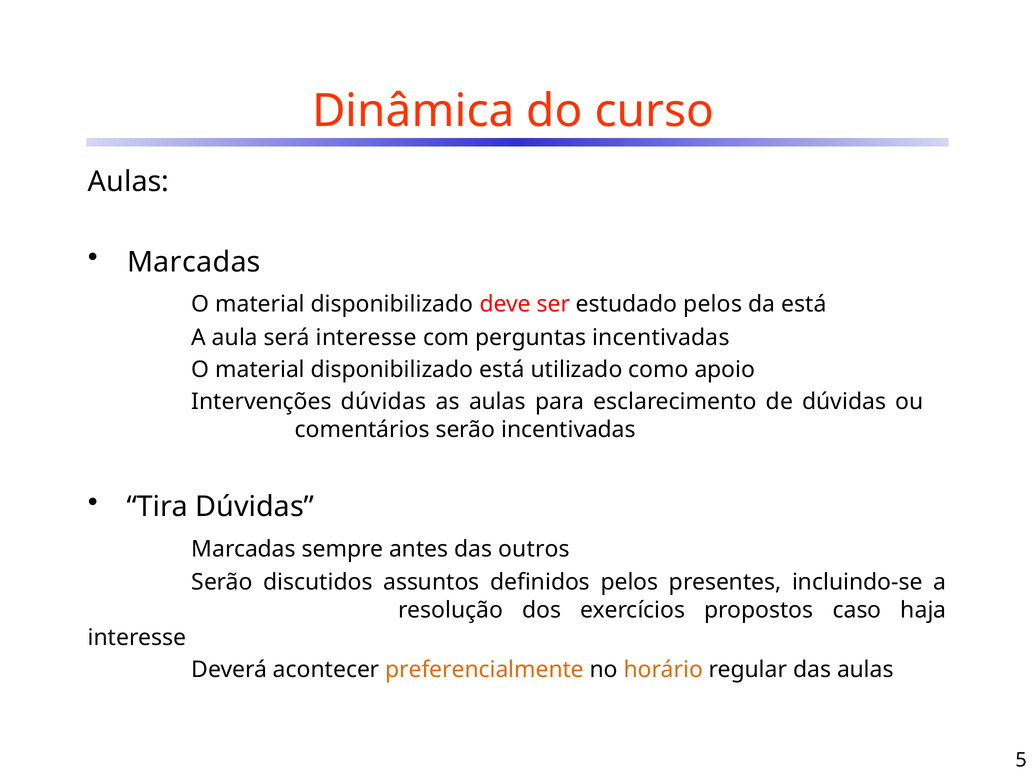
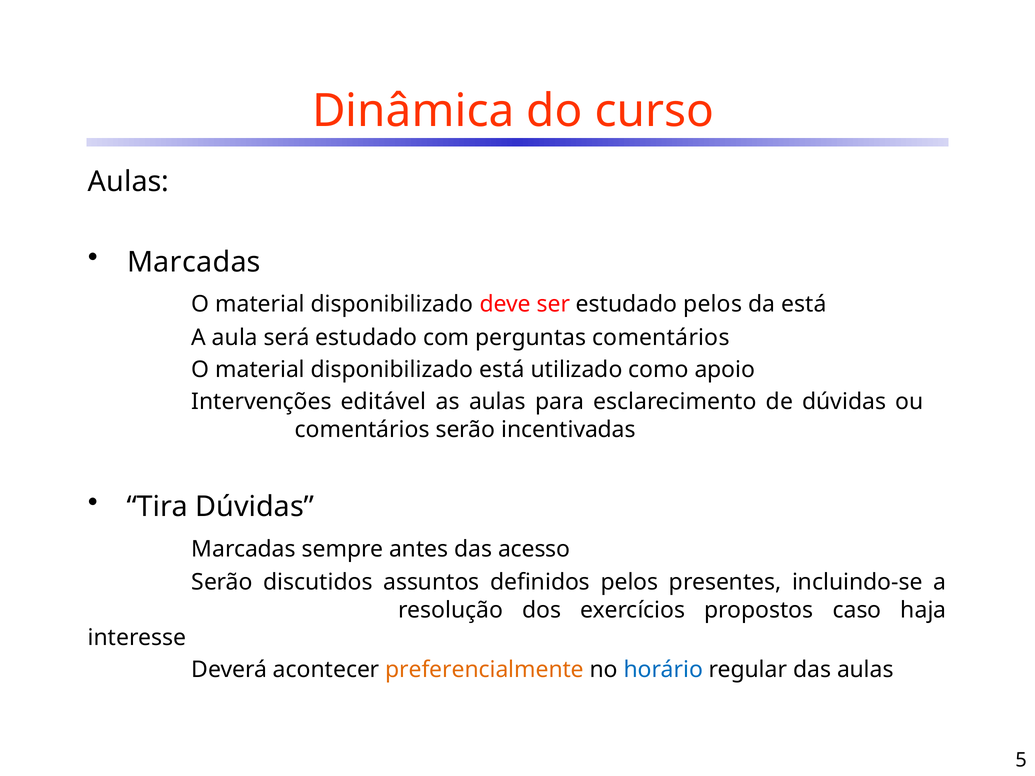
será interesse: interesse -> estudado (366, 338)
perguntas incentivadas: incentivadas -> comentários (661, 338)
Intervenções dúvidas: dúvidas -> editável (384, 402)
outros: outros -> acesso (534, 549)
horário colour: orange -> blue (663, 670)
